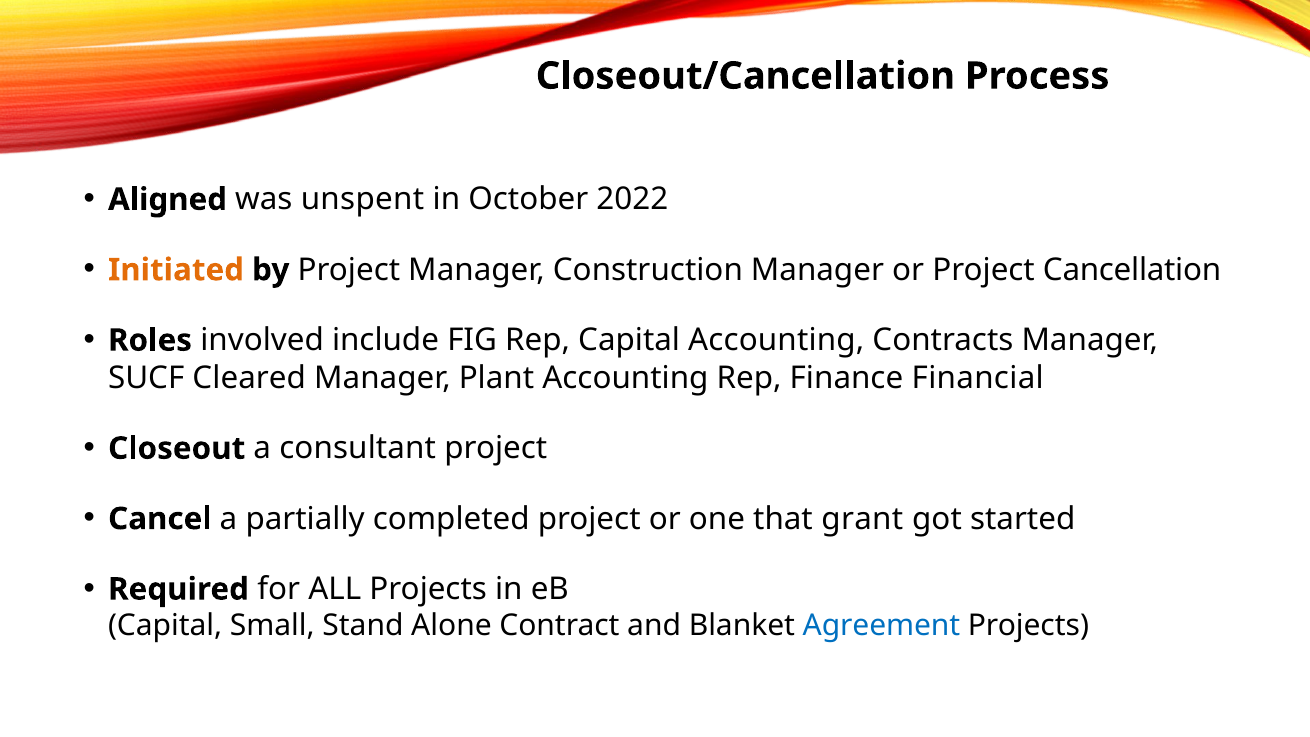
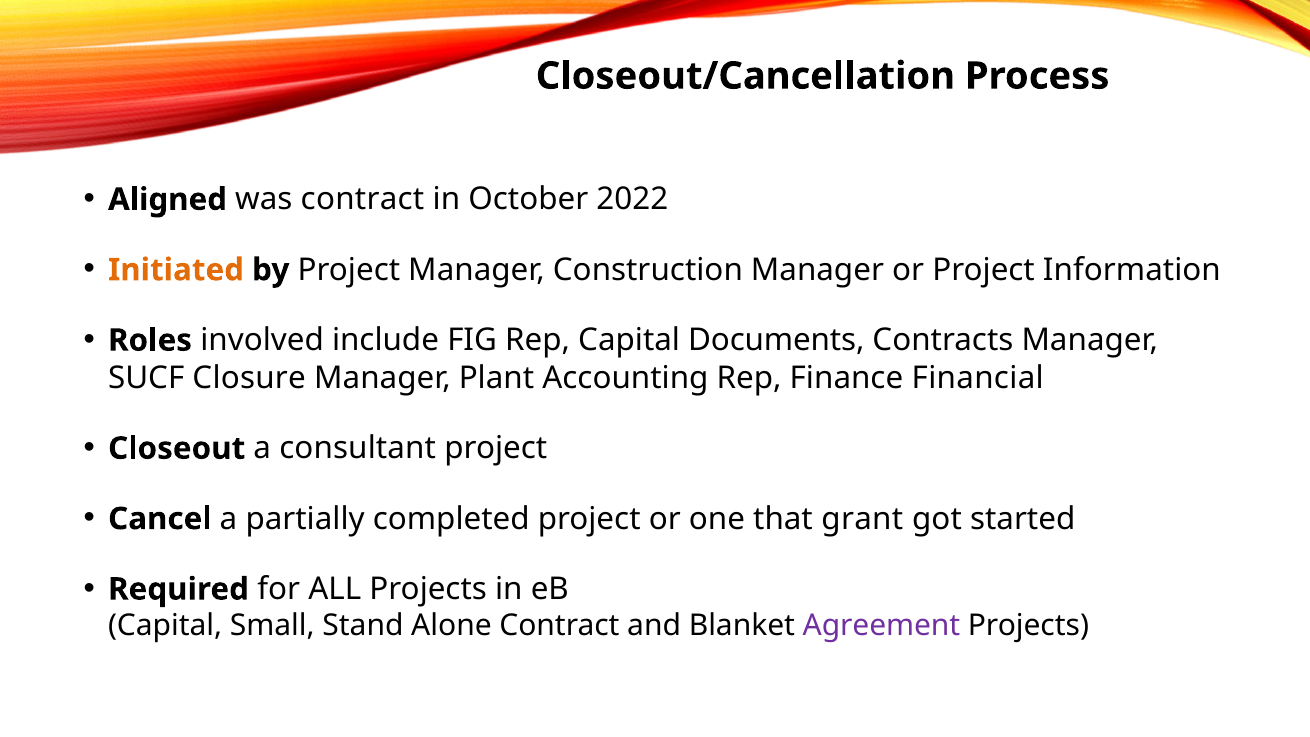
was unspent: unspent -> contract (362, 200)
Cancellation: Cancellation -> Information (1132, 270)
Capital Accounting: Accounting -> Documents (776, 340)
Cleared: Cleared -> Closure (249, 378)
Agreement colour: blue -> purple (881, 626)
